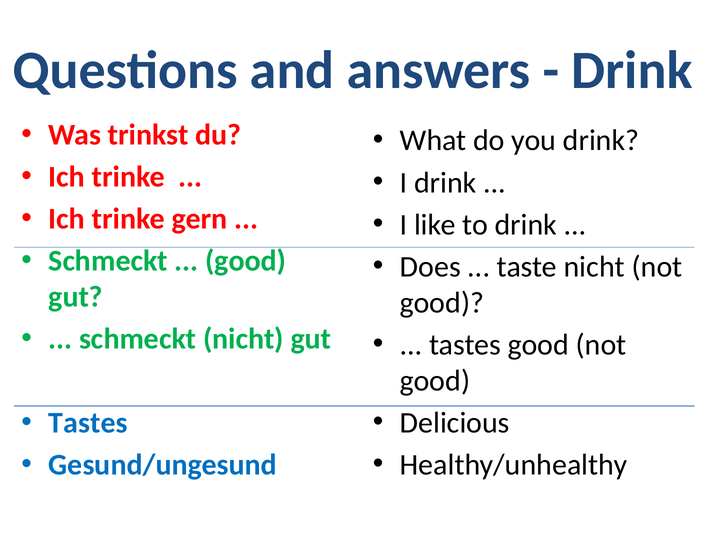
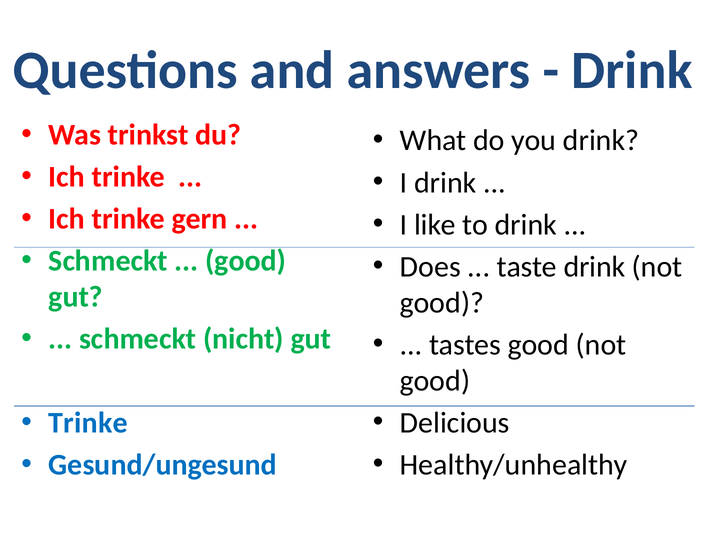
taste nicht: nicht -> drink (594, 267)
Tastes: Tastes -> Trinke (88, 423)
